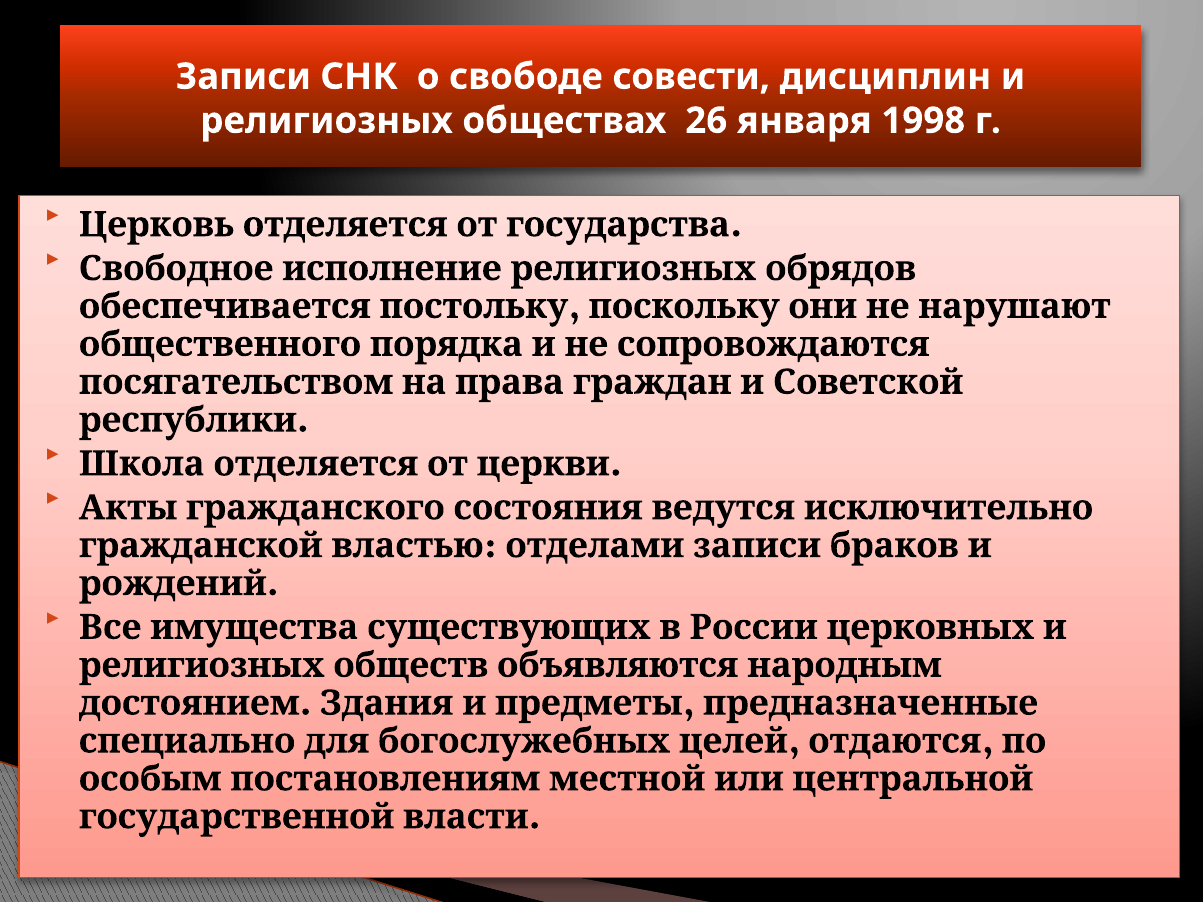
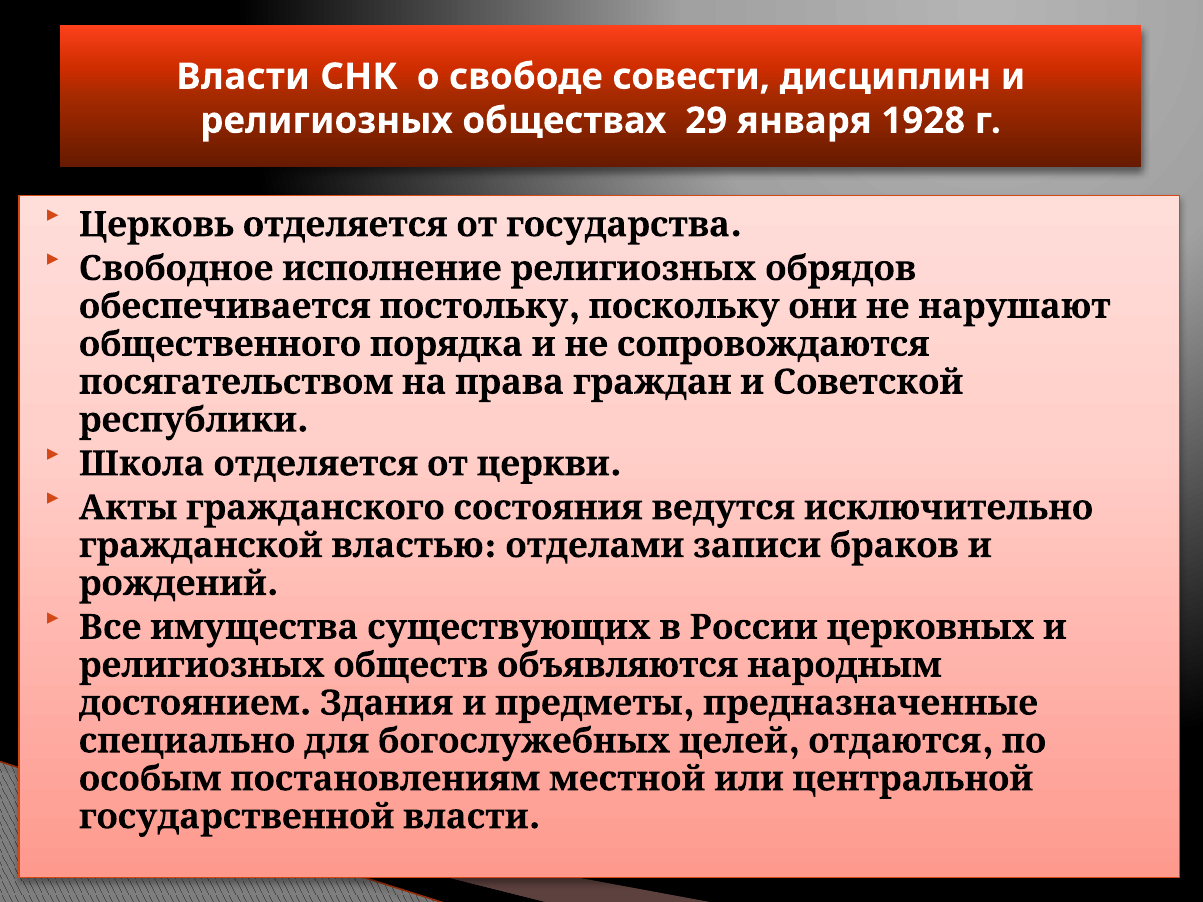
Записи: Записи -> Власти (243, 77)
26: 26 -> 29 (706, 121)
1998: 1998 -> 1928 (923, 121)
